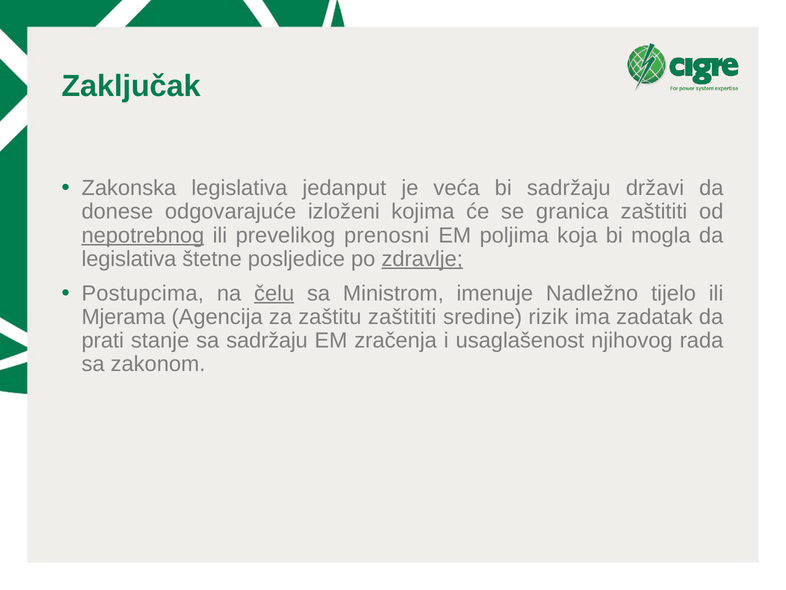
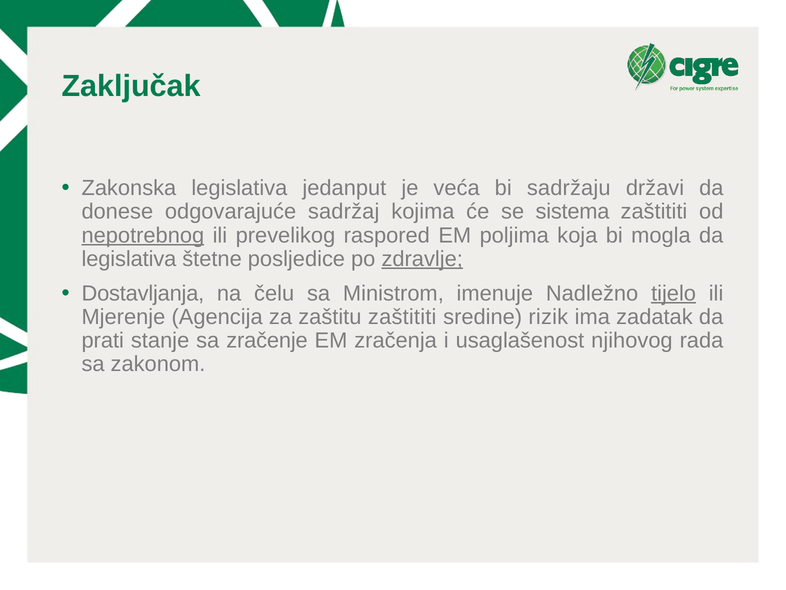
izloženi: izloženi -> sadržaj (344, 212)
granica: granica -> sistema (573, 212)
prenosni: prenosni -> raspored (387, 235)
Postupcima: Postupcima -> Dostavljanja (143, 293)
čelu underline: present -> none (274, 293)
tijelo underline: none -> present (674, 293)
Mjerama: Mjerama -> Mjerenje (123, 317)
sa sadržaju: sadržaju -> zračenje (267, 340)
